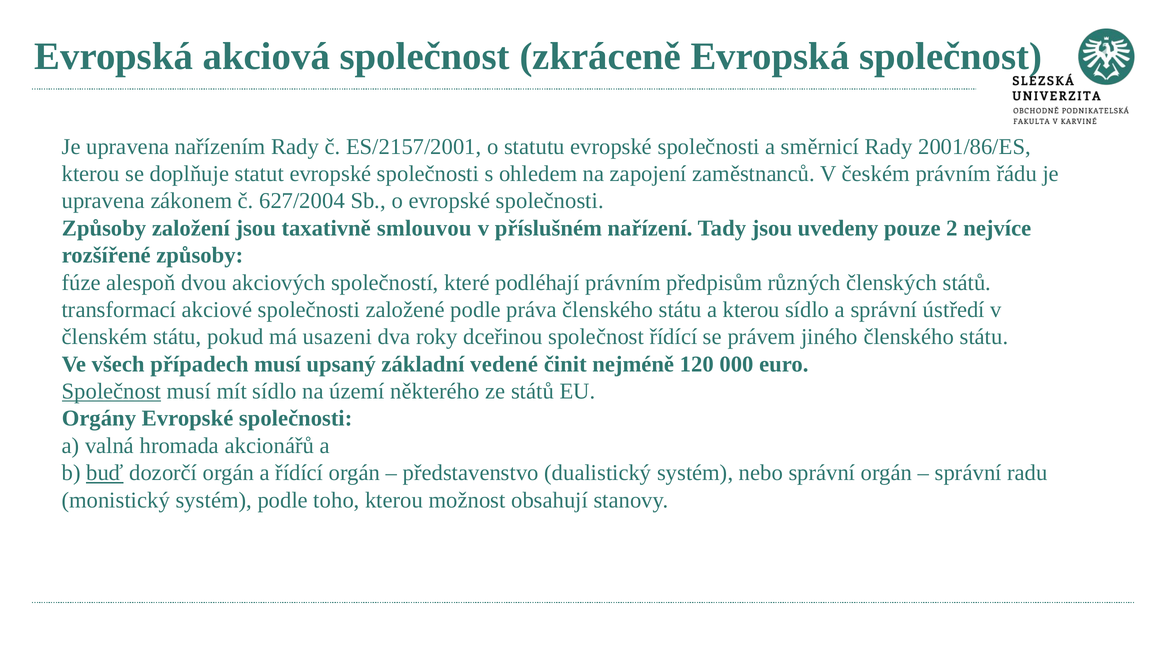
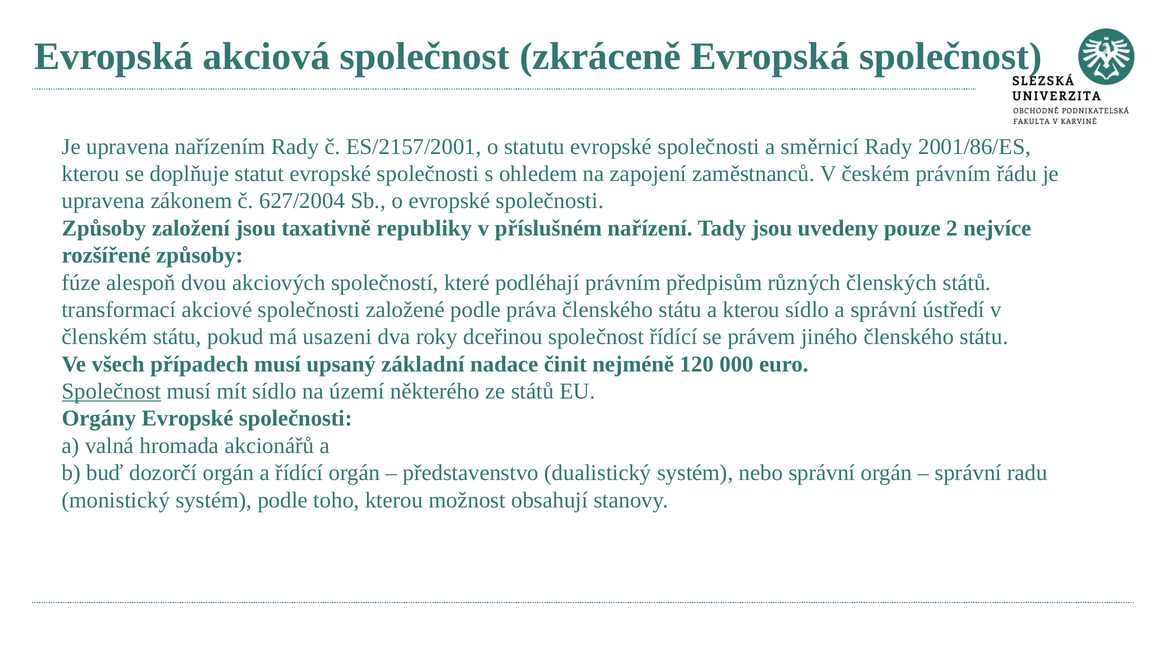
smlouvou: smlouvou -> republiky (424, 228)
vedené: vedené -> nadace (504, 364)
buď underline: present -> none (105, 473)
